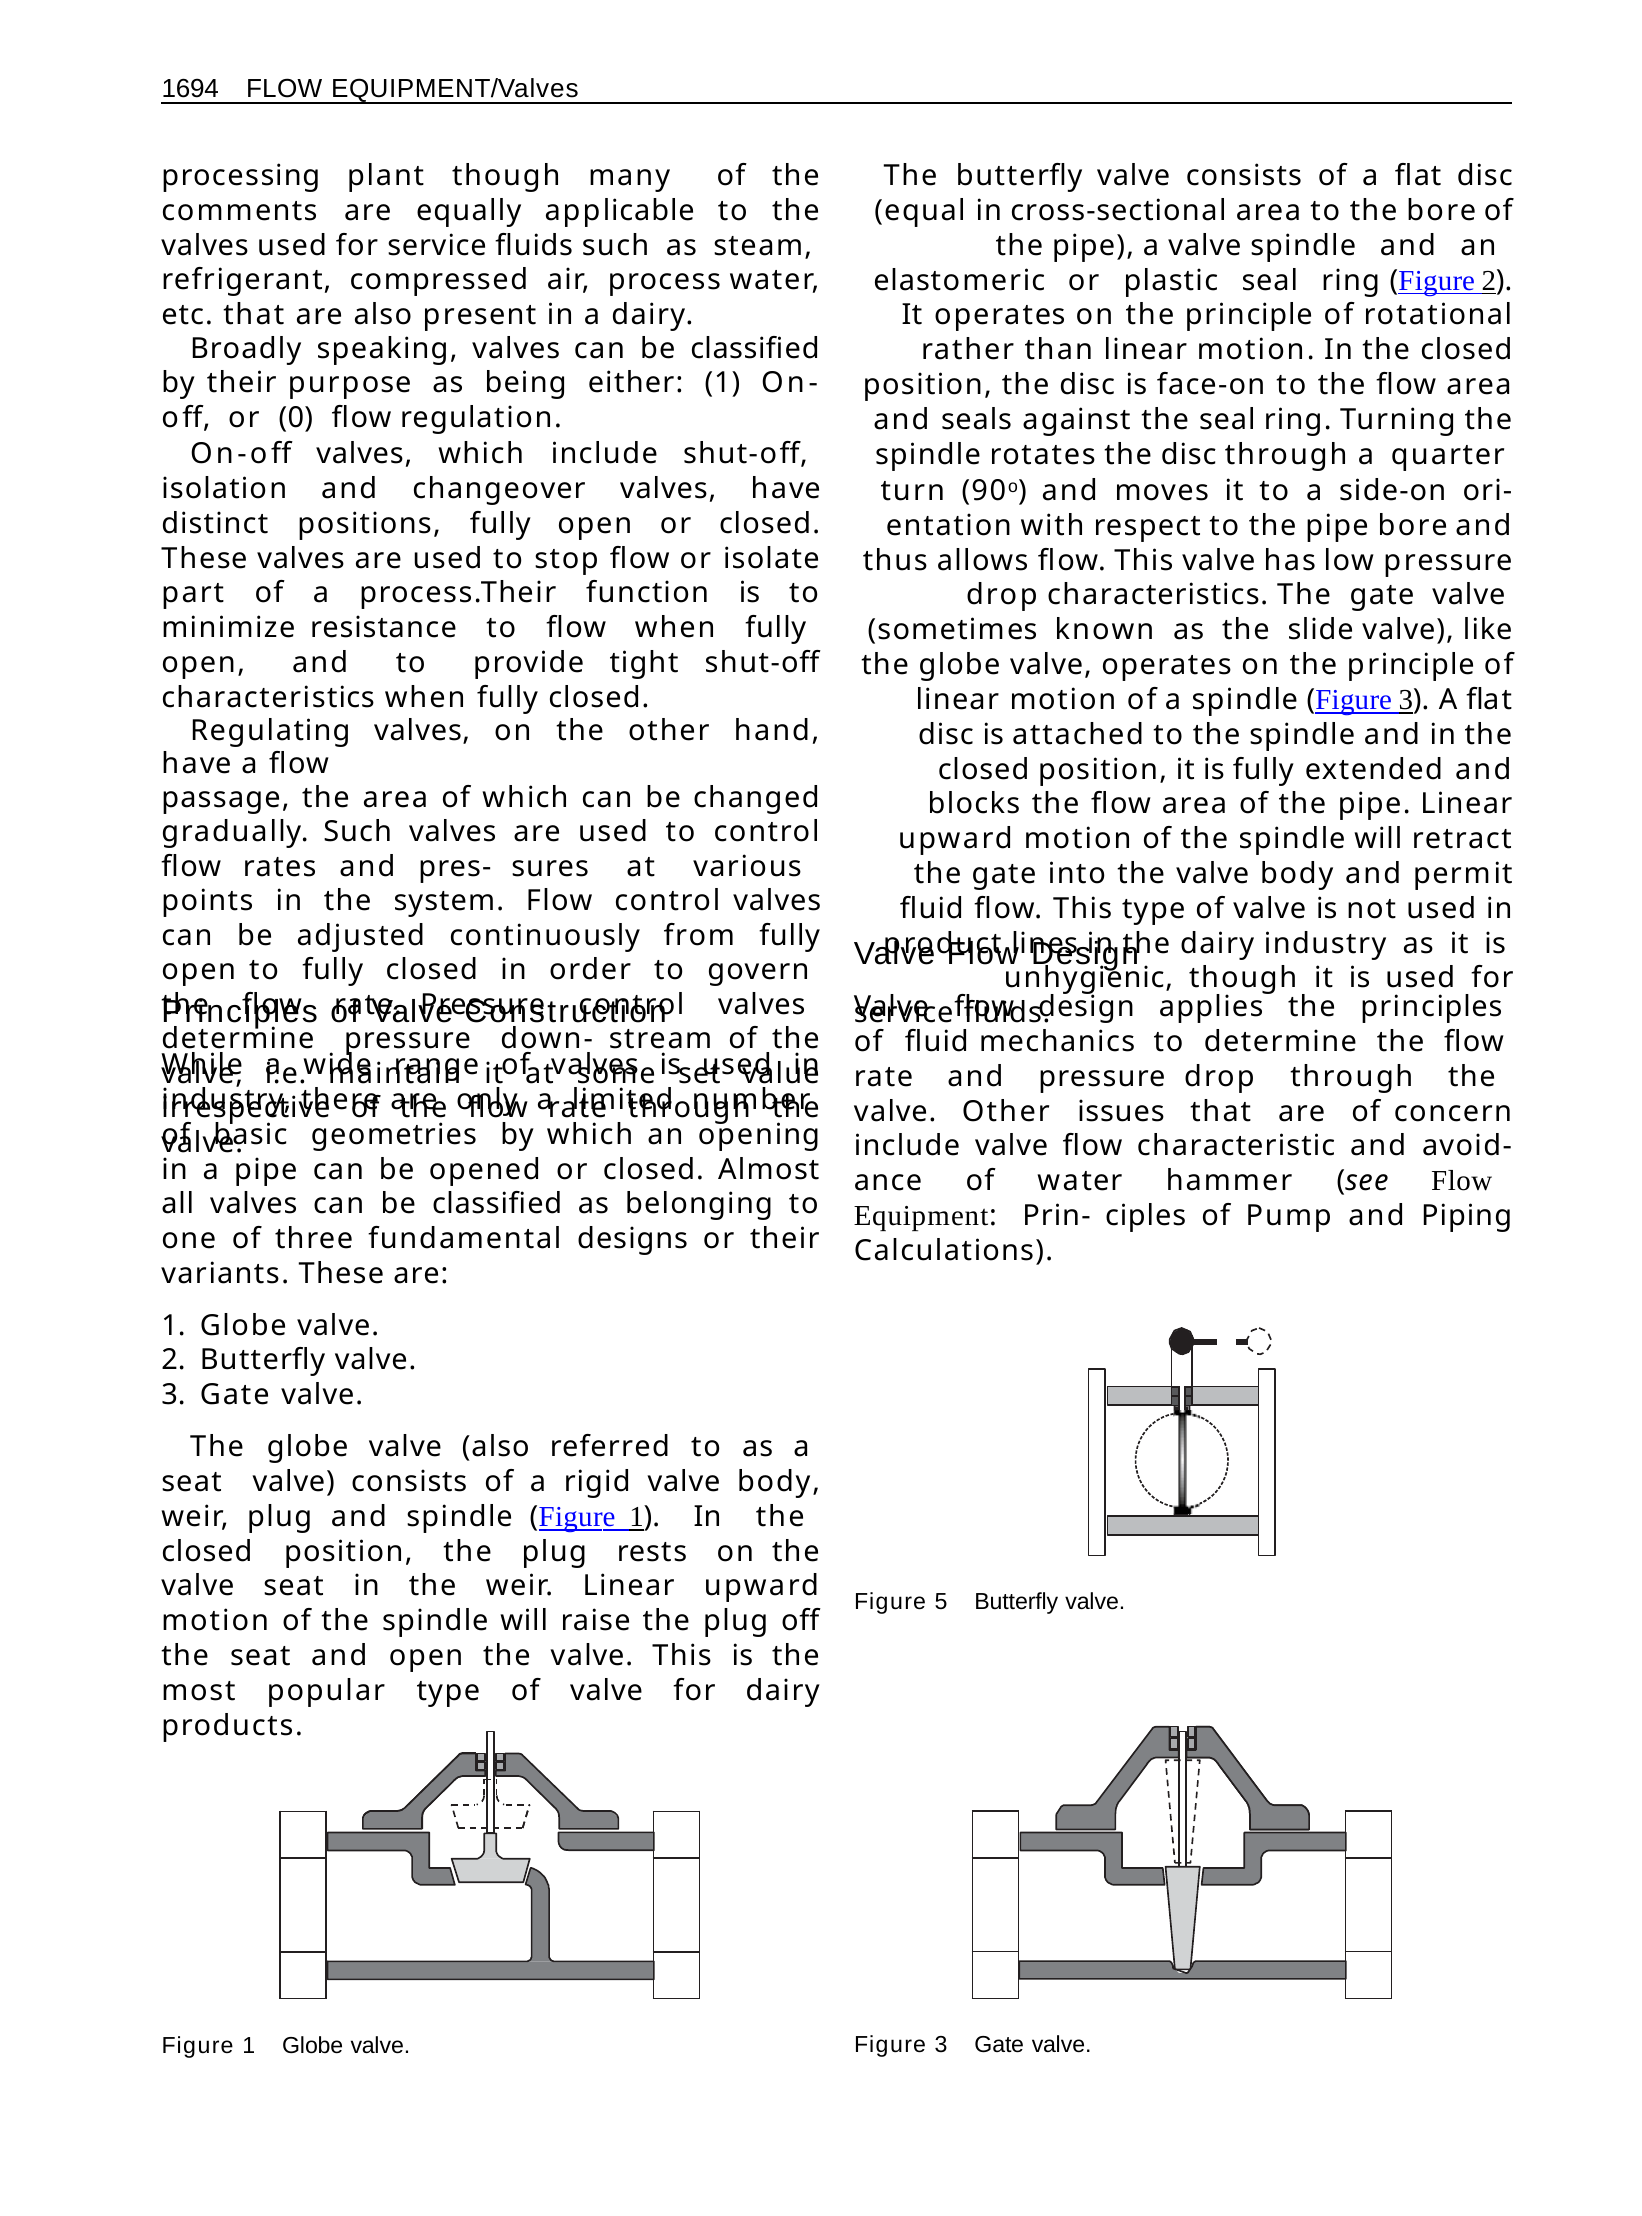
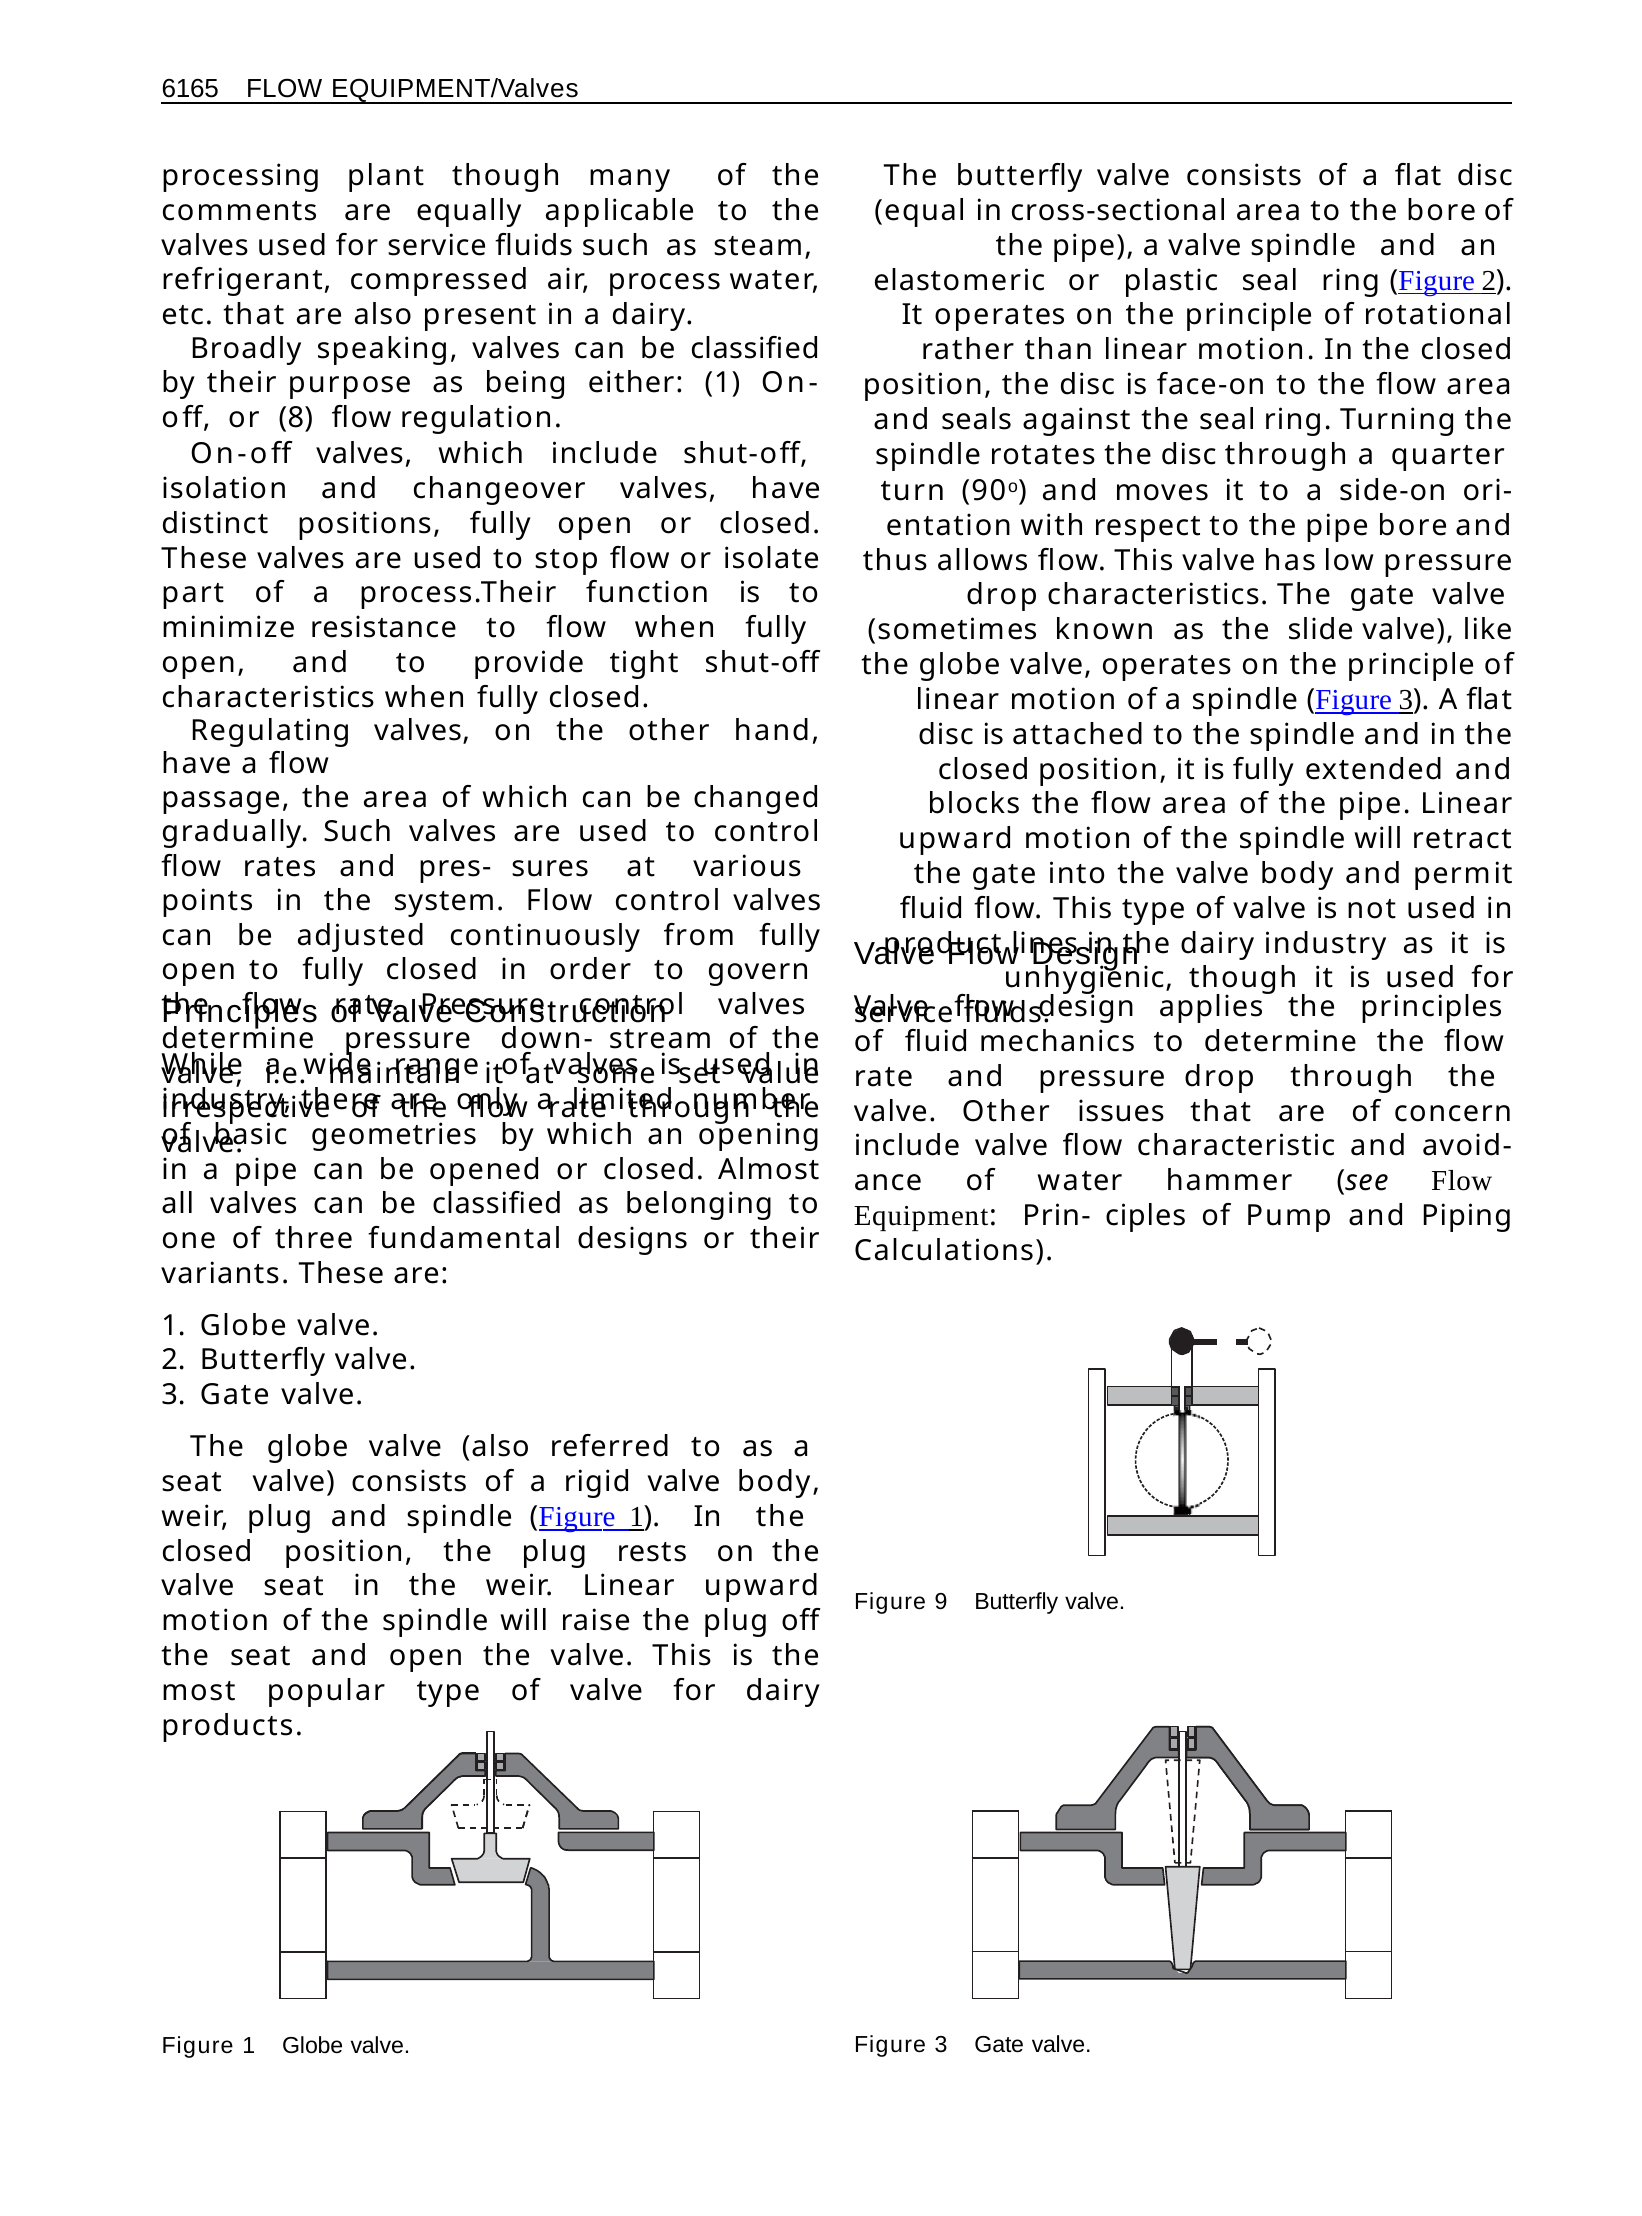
1694: 1694 -> 6165 (190, 89)
0: 0 -> 8 (296, 417)
5: 5 -> 9 (941, 1601)
